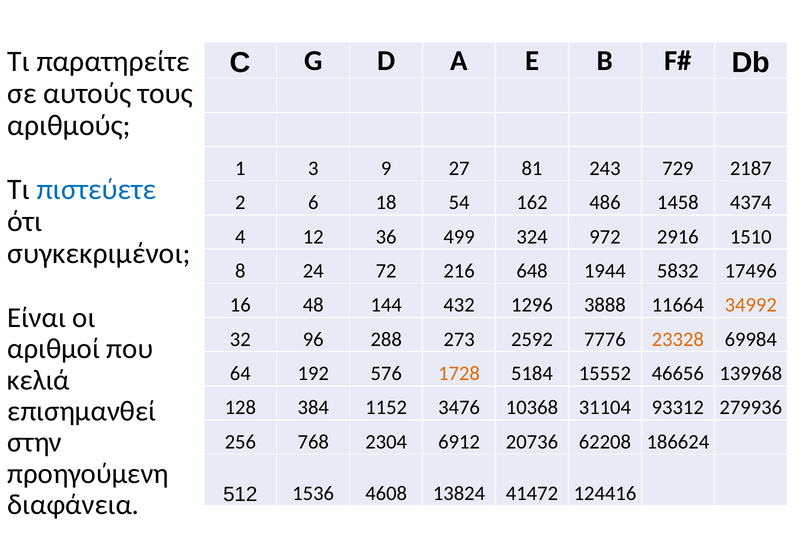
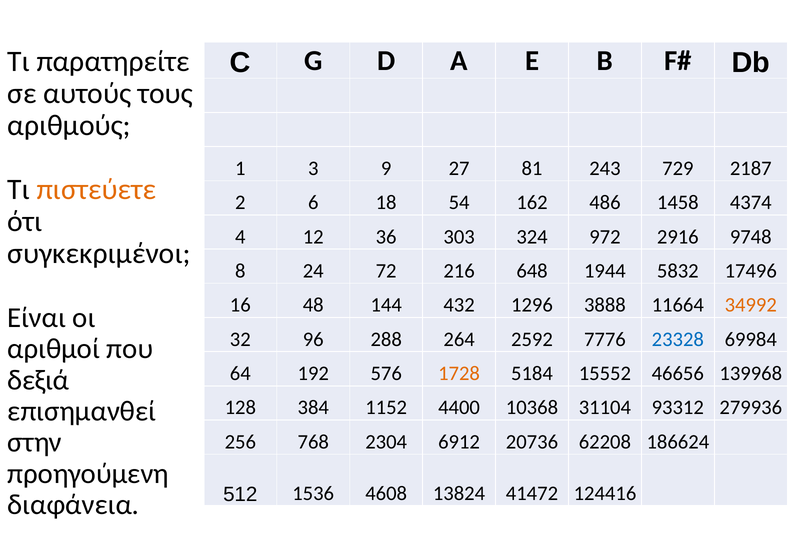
πιστεύετε colour: blue -> orange (97, 190)
499: 499 -> 303 (459, 237)
1510: 1510 -> 9748 (751, 237)
273: 273 -> 264 (459, 339)
23328 colour: orange -> blue (678, 339)
κελιά: κελιά -> δεξιά (38, 380)
3476: 3476 -> 4400 (459, 408)
